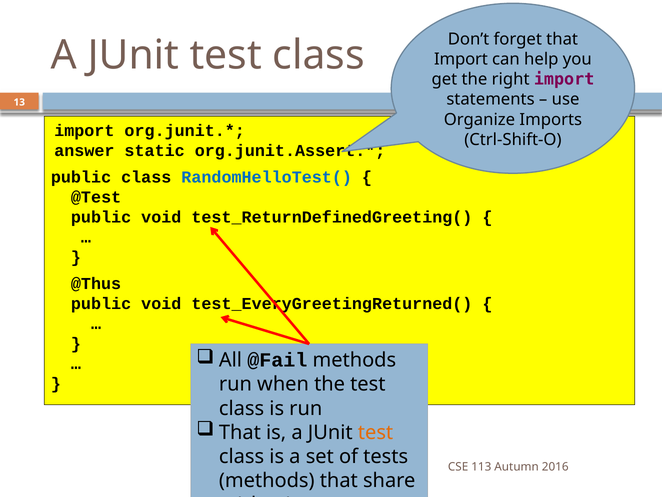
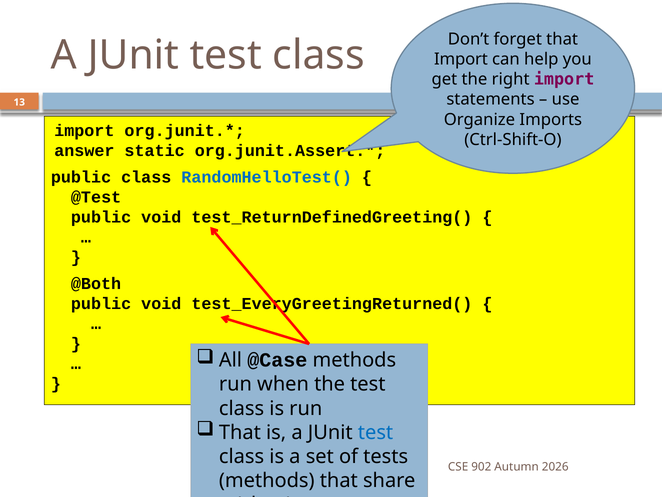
@Thus: @Thus -> @Both (96, 284)
@Fail: @Fail -> @Case (277, 360)
test colour: orange -> blue (376, 432)
113: 113 -> 902 (481, 467)
2016: 2016 -> 2026 (555, 467)
